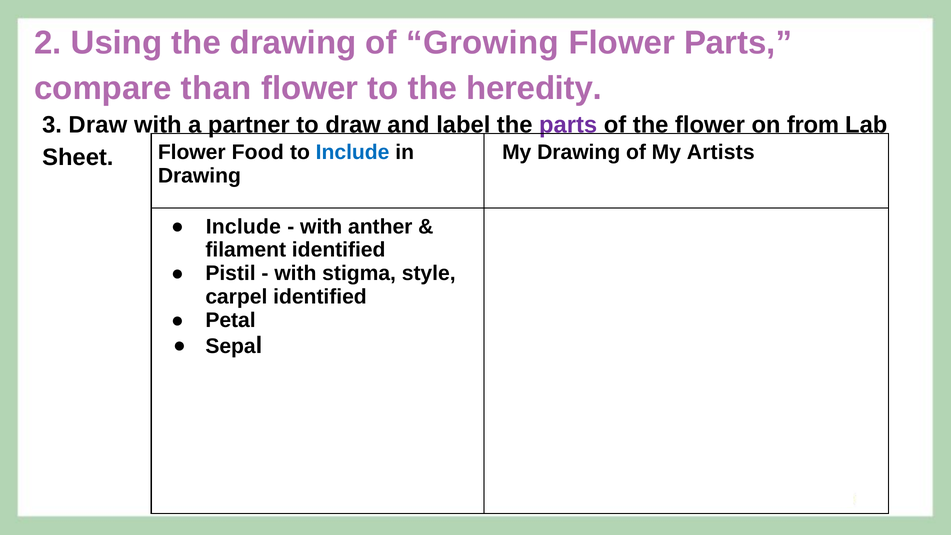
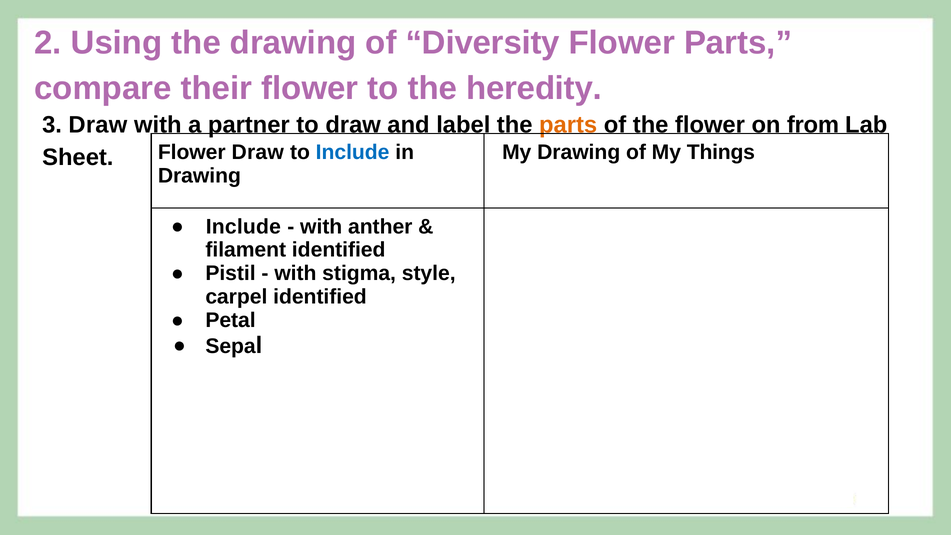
Growing: Growing -> Diversity (483, 43)
than: than -> their (216, 88)
parts colour: purple -> orange (568, 125)
Artists: Artists -> Things (721, 152)
Flower Food: Food -> Draw (258, 152)
